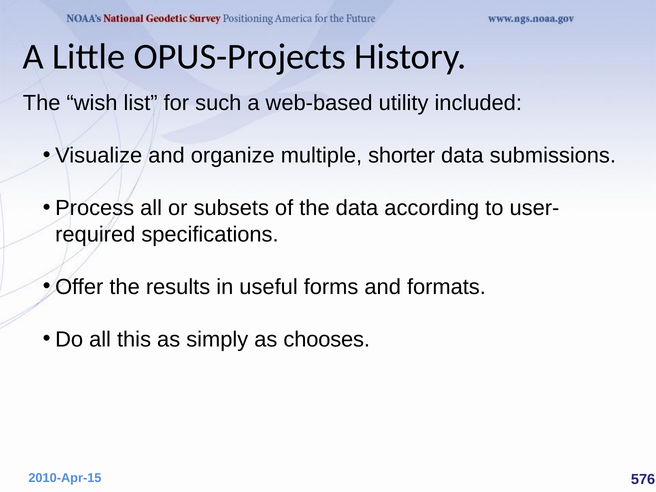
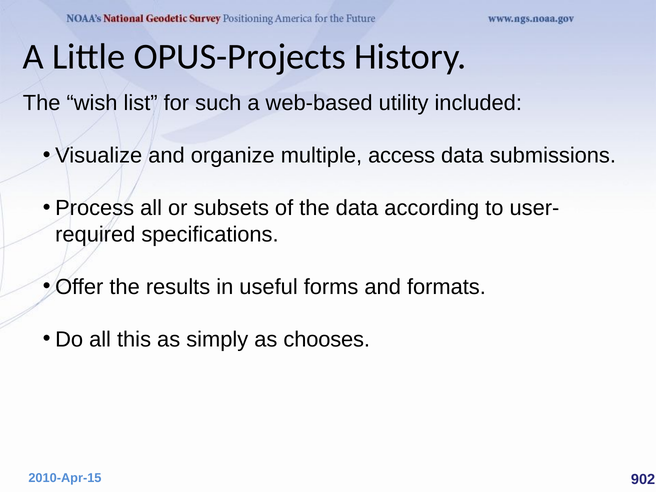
shorter: shorter -> access (402, 156)
576: 576 -> 902 (643, 479)
